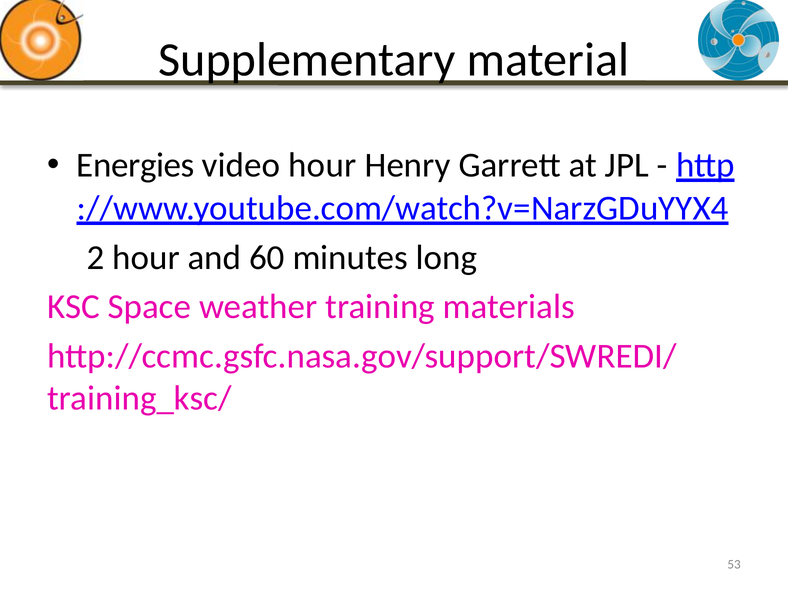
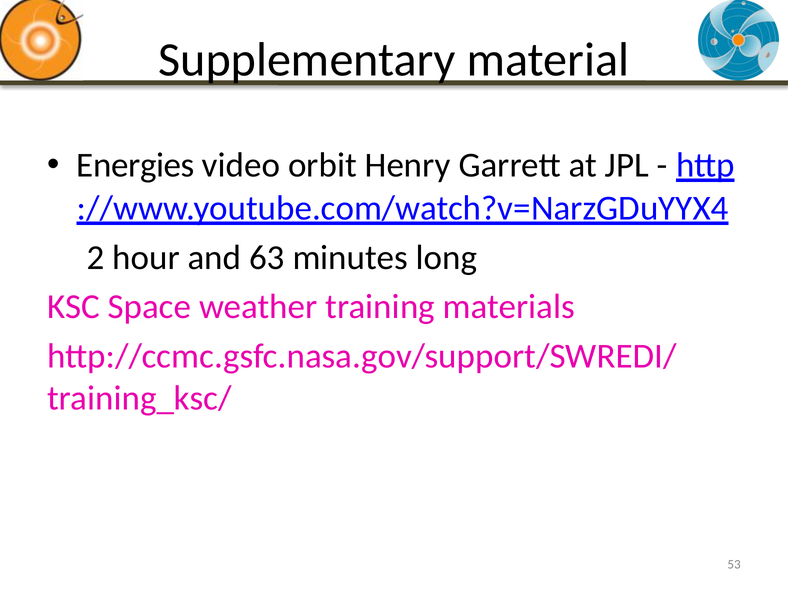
video hour: hour -> orbit (322, 165)
60: 60 -> 63 (267, 258)
